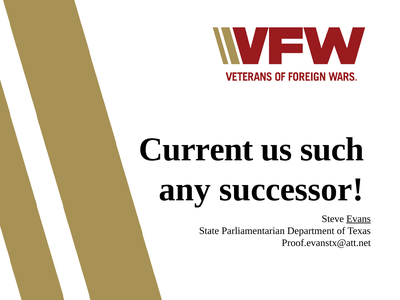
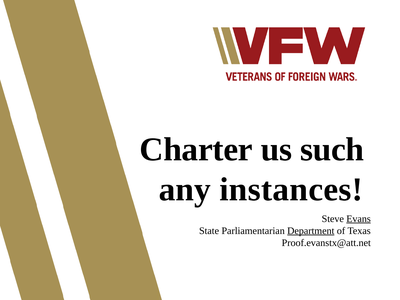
Current: Current -> Charter (196, 150)
successor: successor -> instances (291, 190)
Department underline: none -> present (311, 231)
